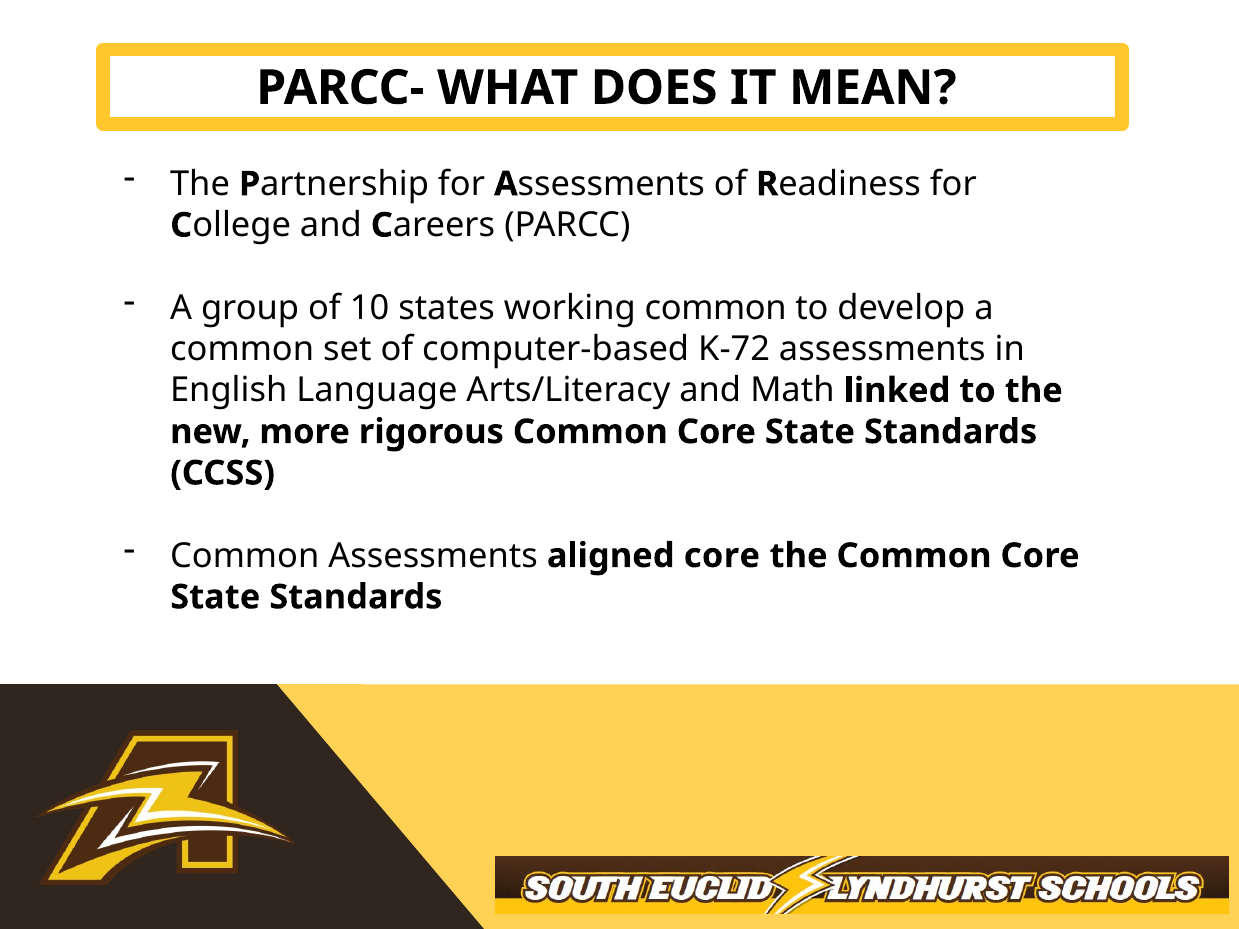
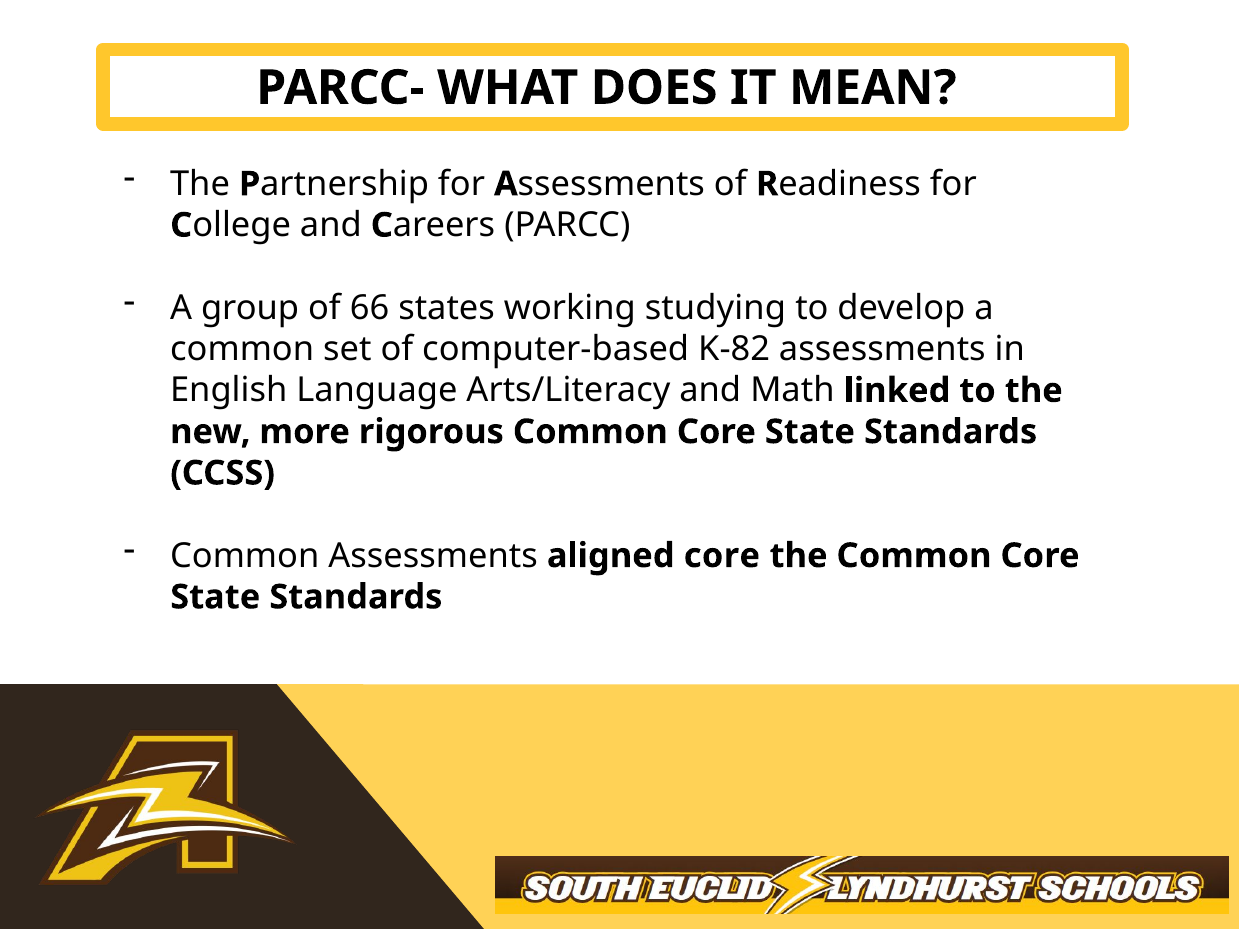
10: 10 -> 66 (370, 308)
working common: common -> studying (715, 308)
K-72: K-72 -> K-82 (734, 349)
